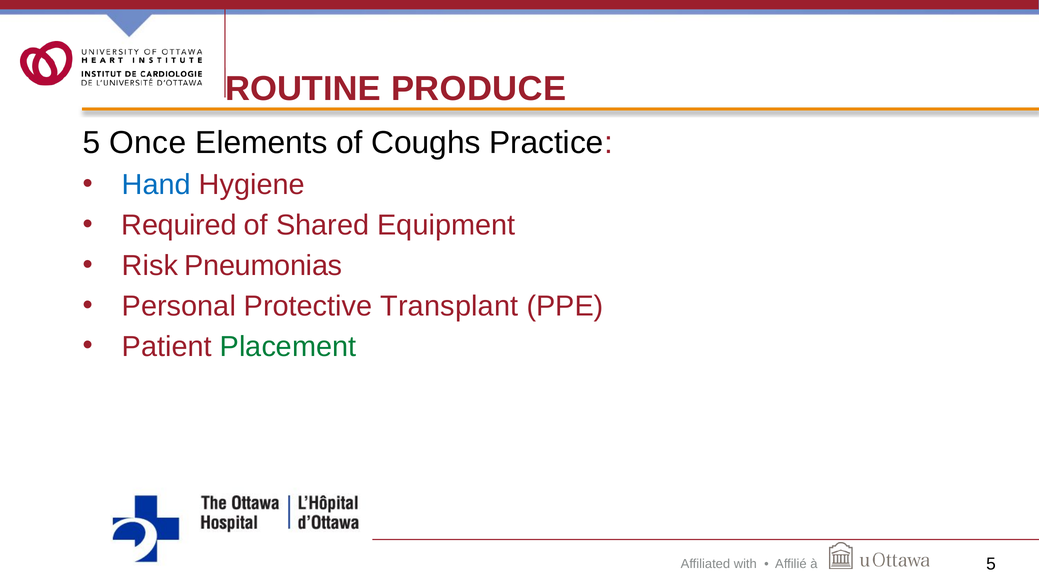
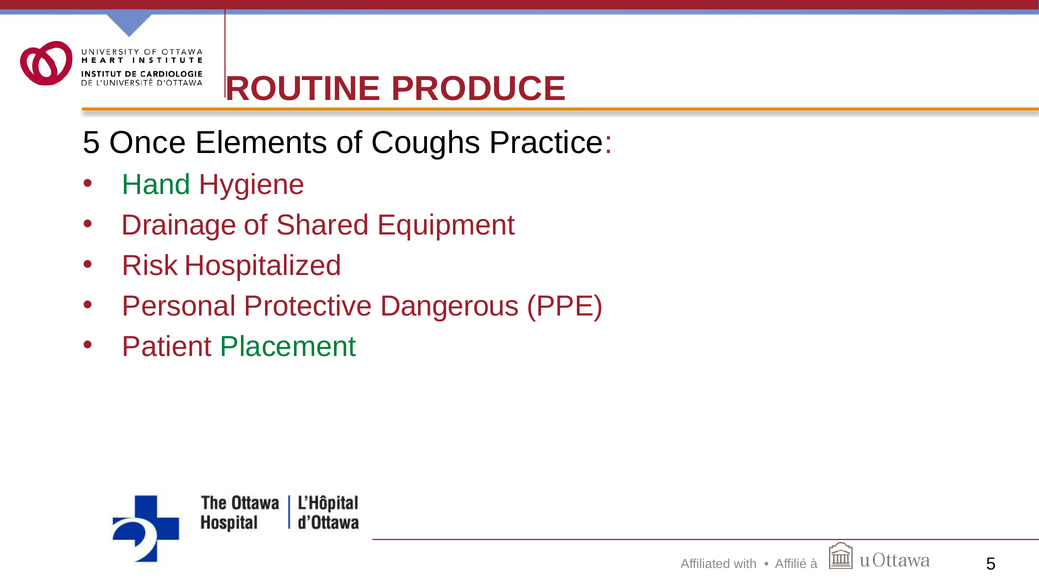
Hand colour: blue -> green (156, 185)
Required: Required -> Drainage (179, 225)
Pneumonias: Pneumonias -> Hospitalized (263, 265)
Transplant: Transplant -> Dangerous (450, 306)
